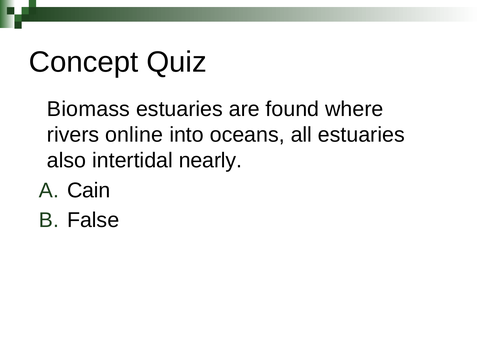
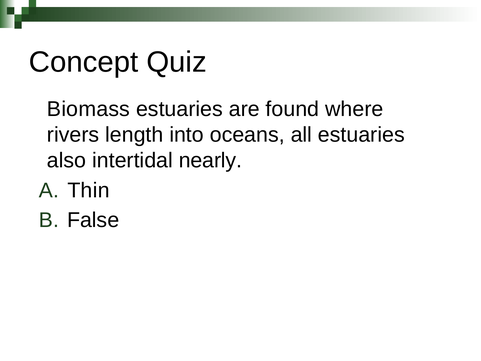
online: online -> length (134, 135)
Cain: Cain -> Thin (88, 190)
